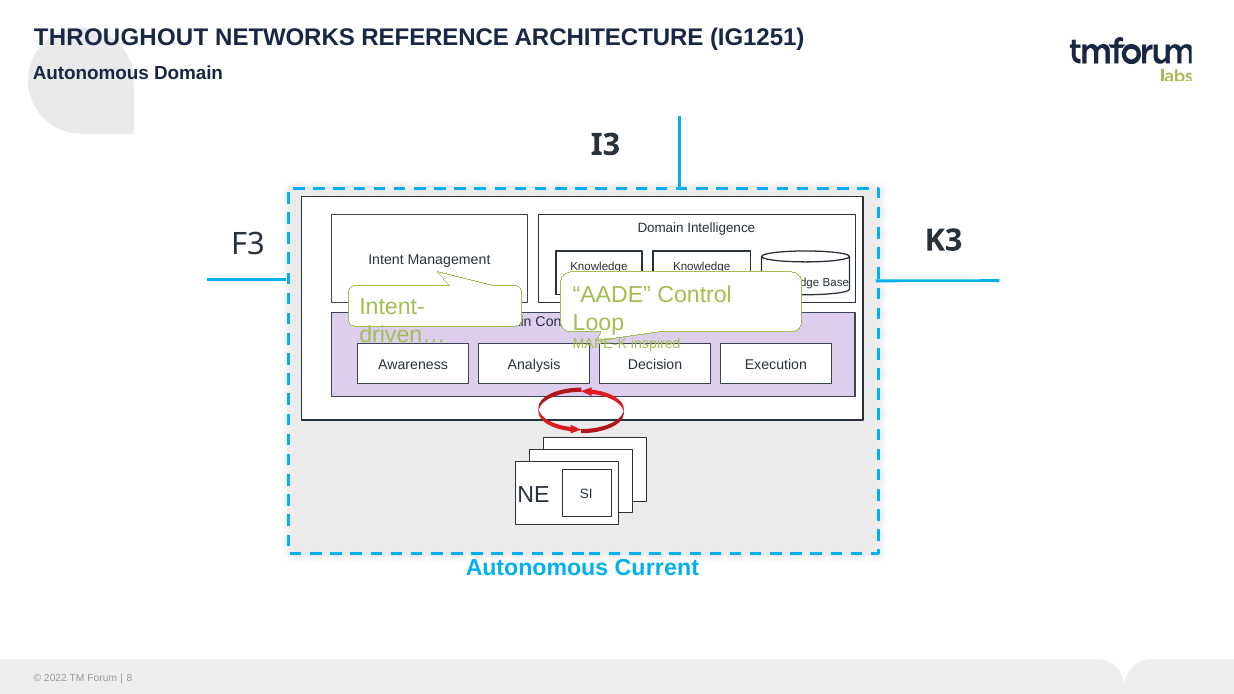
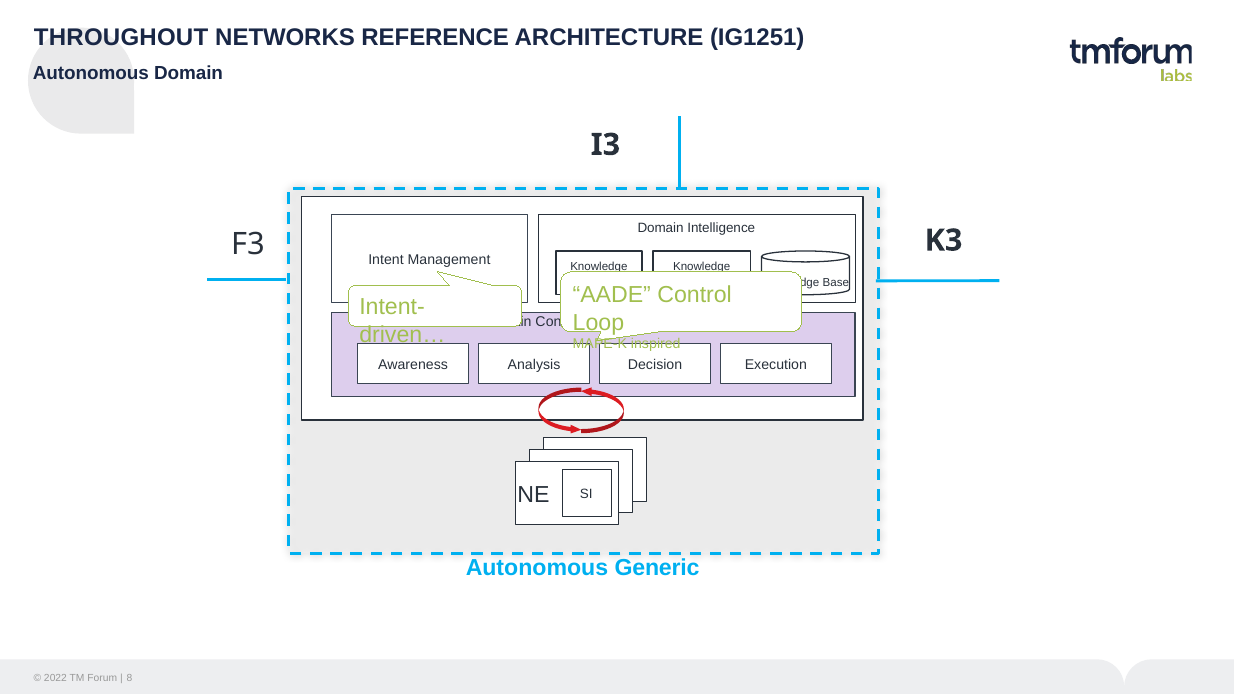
Current: Current -> Generic (657, 568)
